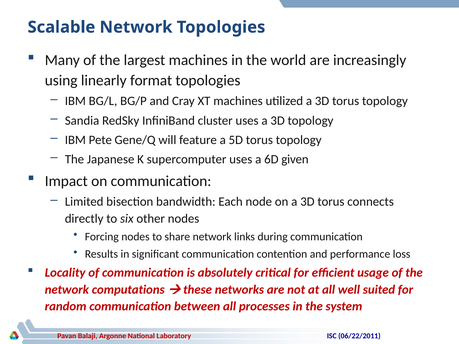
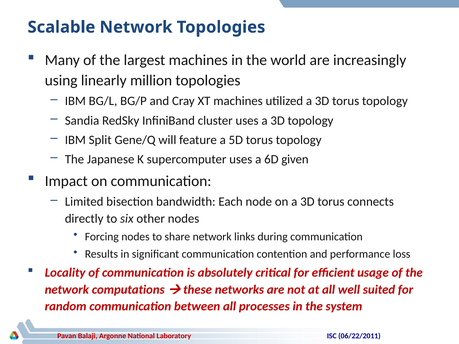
format: format -> million (151, 80)
Pete: Pete -> Split (100, 140)
